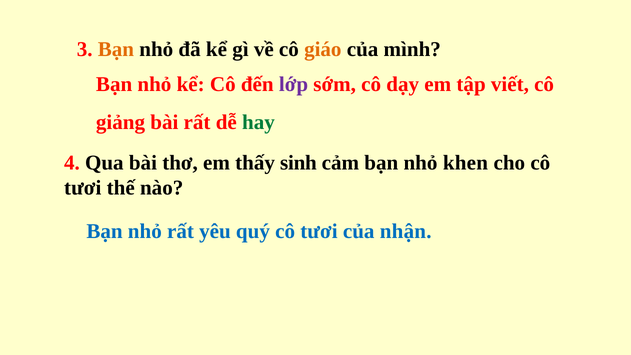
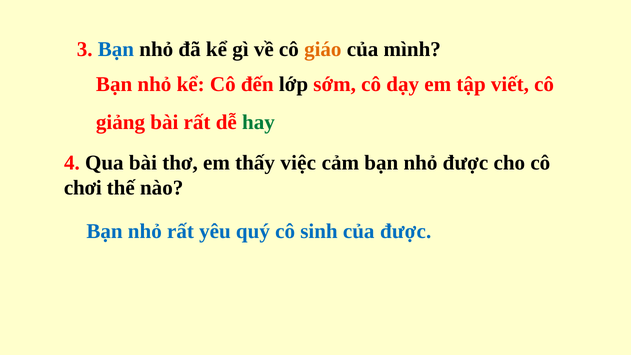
Bạn colour: orange -> blue (116, 49)
lớp colour: purple -> black (294, 84)
sinh: sinh -> việc (298, 163)
nhỏ khen: khen -> được (465, 163)
tươi: tươi -> chơi (83, 188)
quý cô tươi: tươi -> sinh (319, 231)
của nhận: nhận -> được (406, 231)
